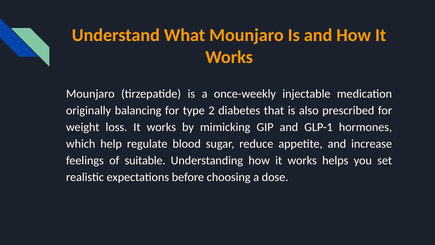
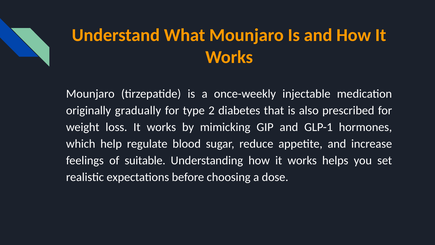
balancing: balancing -> gradually (138, 110)
